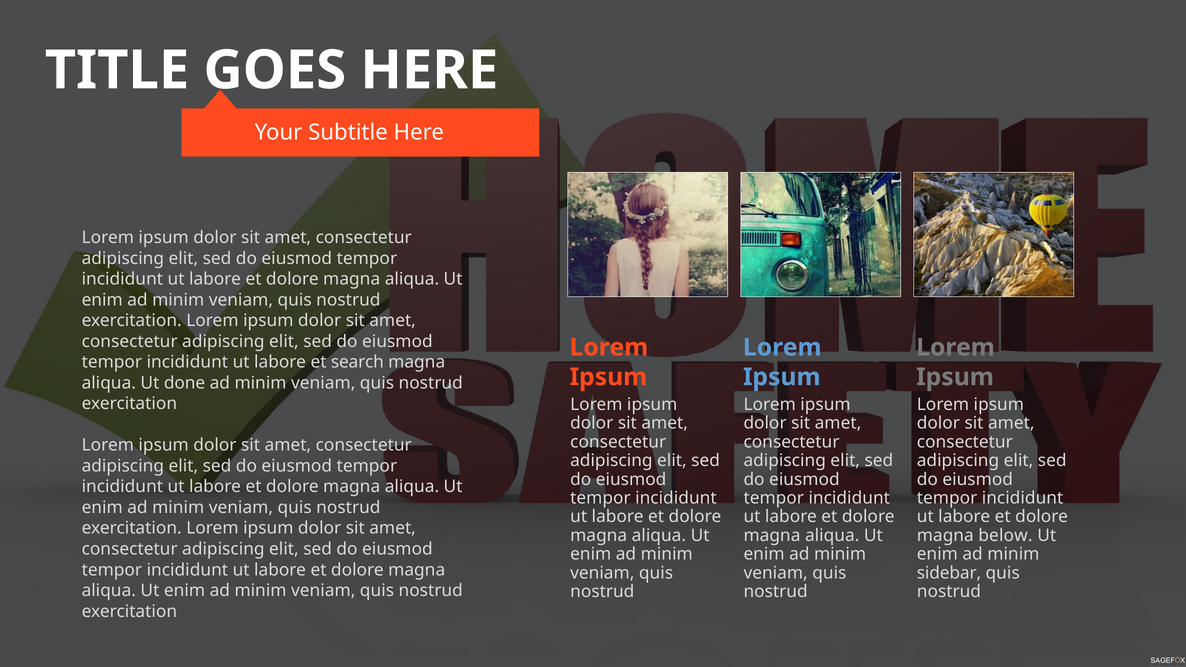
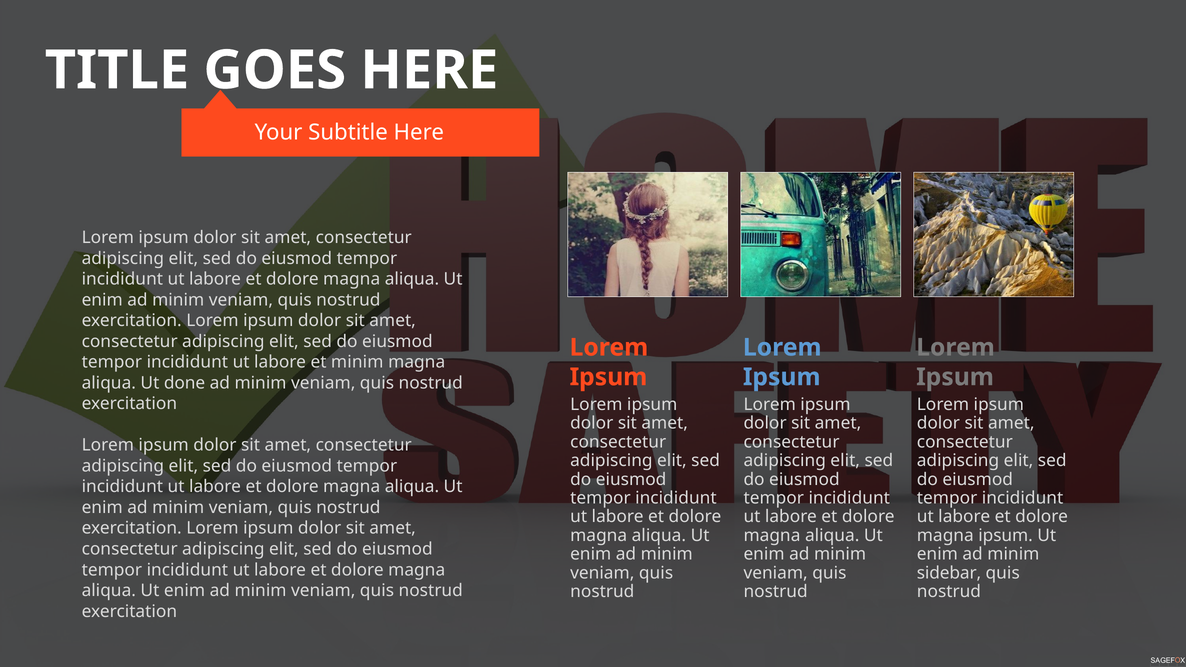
et search: search -> minim (357, 362)
magna below: below -> ipsum (1006, 536)
